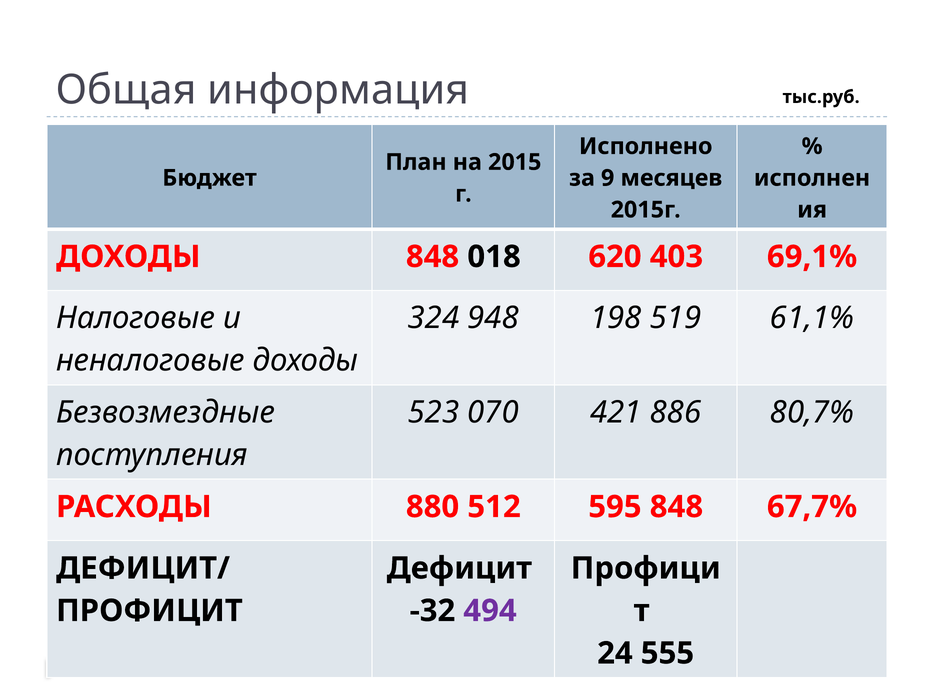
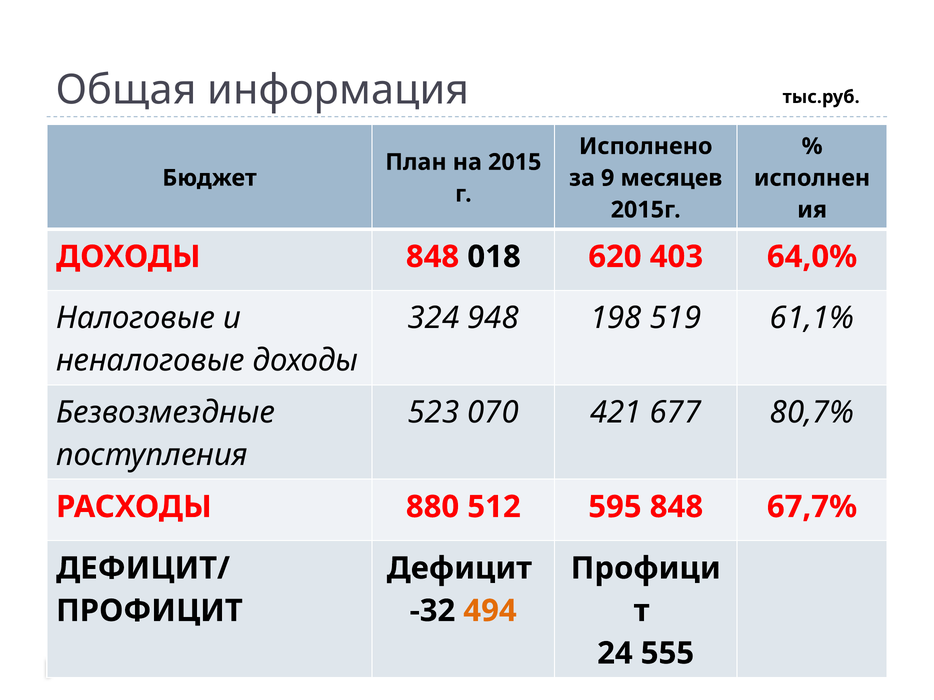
69,1%: 69,1% -> 64,0% (812, 257)
886: 886 -> 677 (675, 413)
494 colour: purple -> orange (490, 611)
